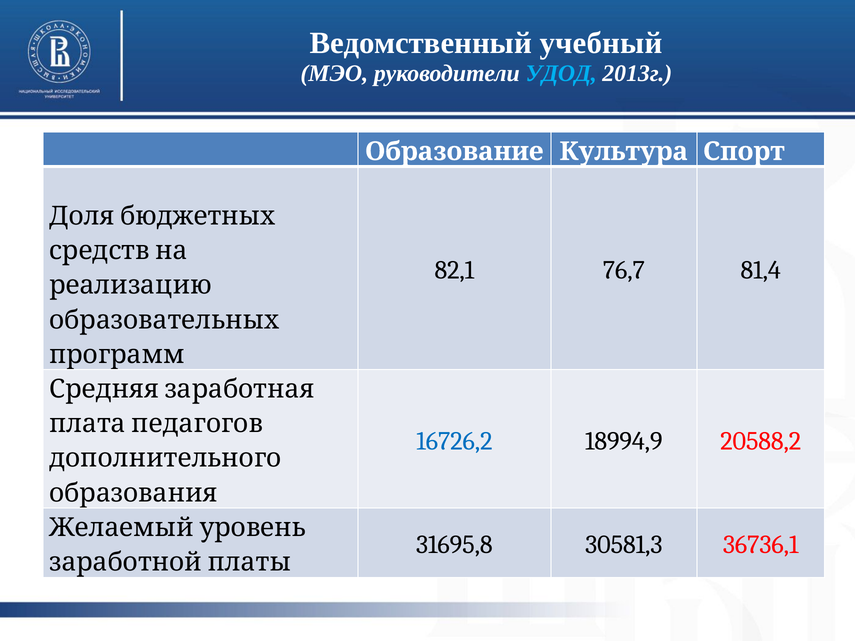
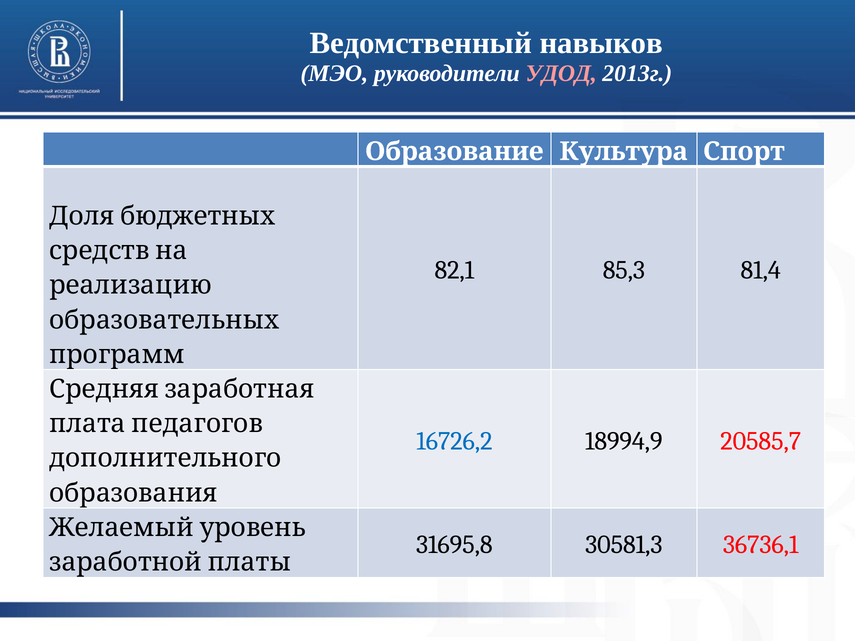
учебный: учебный -> навыков (601, 43)
УДОД colour: light blue -> pink (561, 73)
76,7: 76,7 -> 85,3 (624, 270)
20588,2: 20588,2 -> 20585,7 (761, 441)
